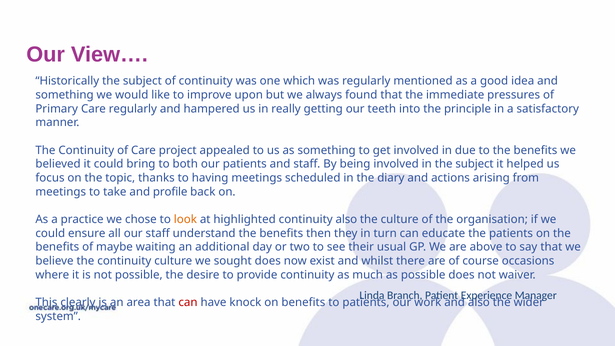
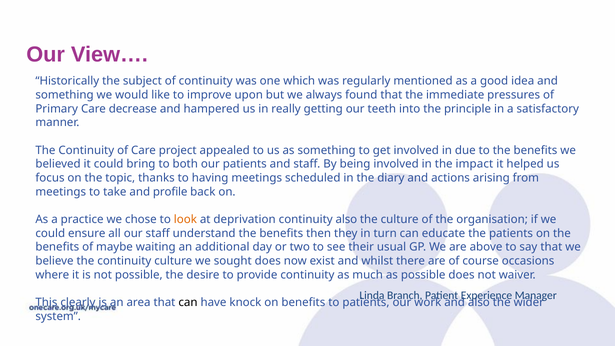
Care regularly: regularly -> decrease (133, 109)
in the subject: subject -> impact (474, 164)
highlighted: highlighted -> deprivation (245, 219)
can colour: red -> black (188, 302)
